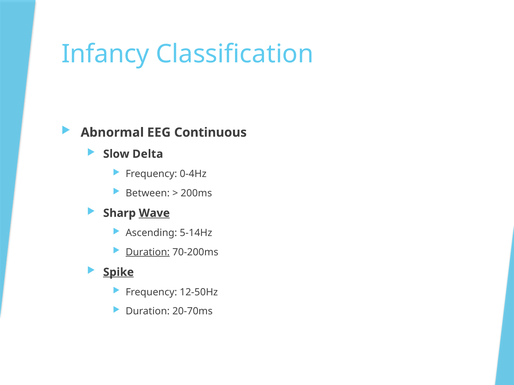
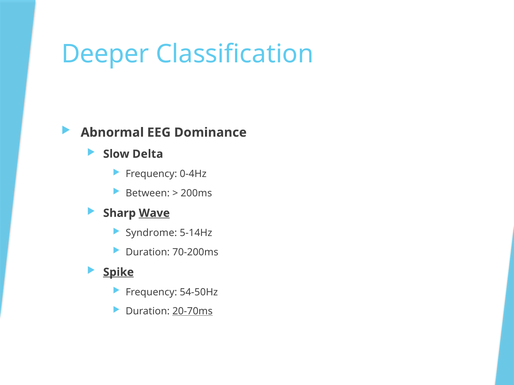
Infancy: Infancy -> Deeper (105, 54)
Continuous: Continuous -> Dominance (210, 133)
Ascending: Ascending -> Syndrome (151, 233)
Duration underline: present -> none (148, 252)
12-50Hz: 12-50Hz -> 54-50Hz (199, 292)
20-70ms underline: none -> present (192, 312)
